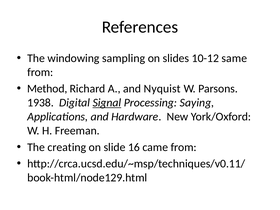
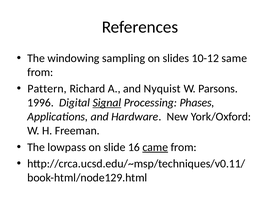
Method: Method -> Pattern (47, 89)
1938: 1938 -> 1996 (41, 103)
Saying: Saying -> Phases (197, 103)
creating: creating -> lowpass (67, 147)
came underline: none -> present (155, 147)
